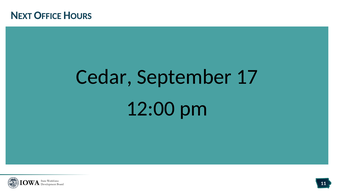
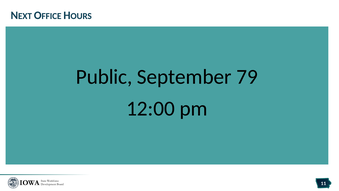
Cedar: Cedar -> Public (104, 77)
17: 17 -> 79 (247, 77)
